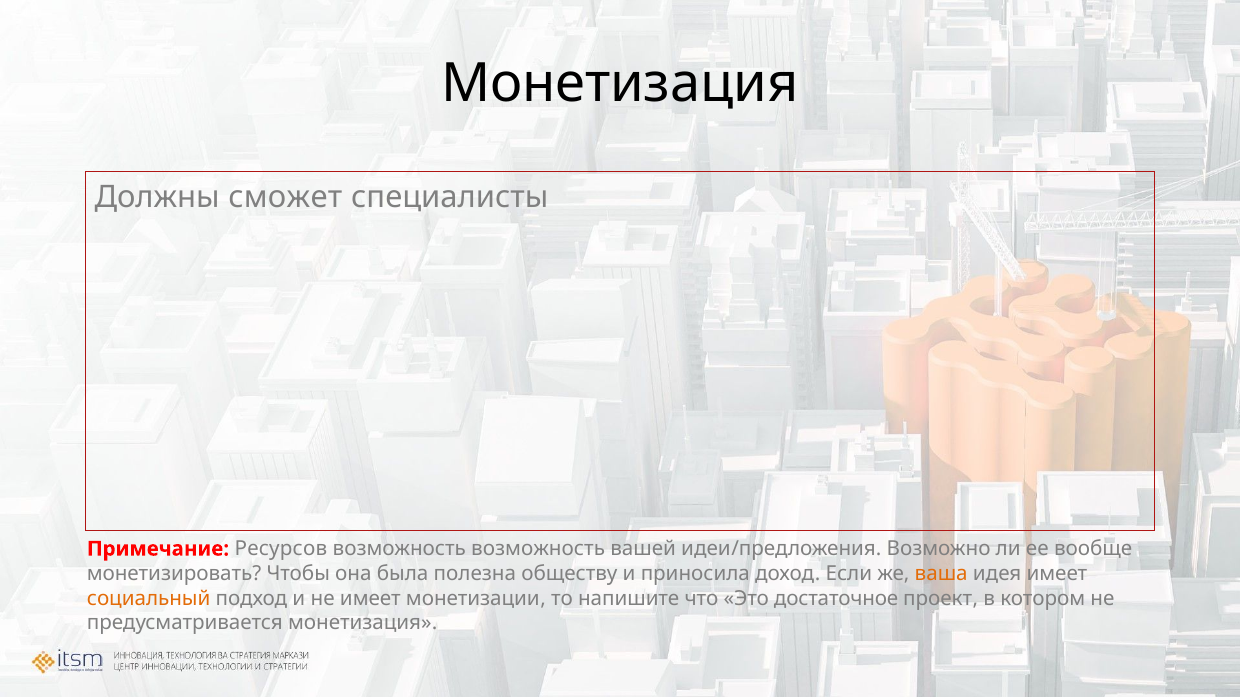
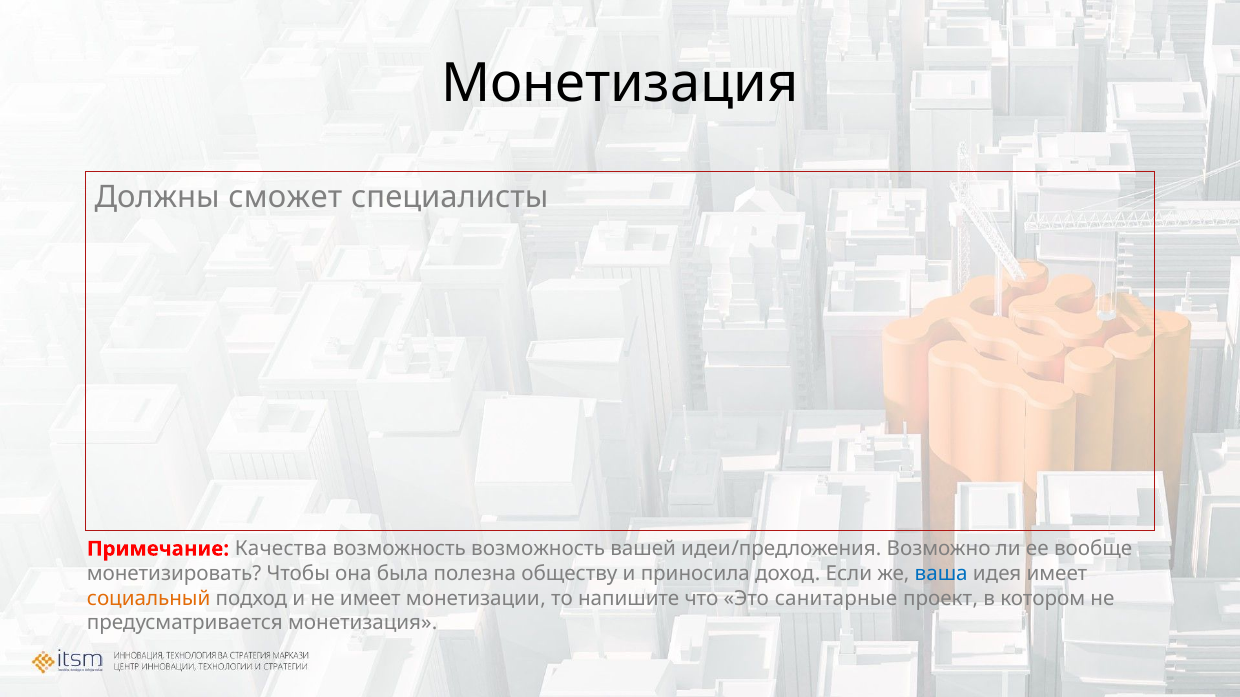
Ресурсов: Ресурсов -> Качества (281, 549)
ваша colour: orange -> blue (941, 574)
достаточное: достаточное -> санитарные (836, 599)
